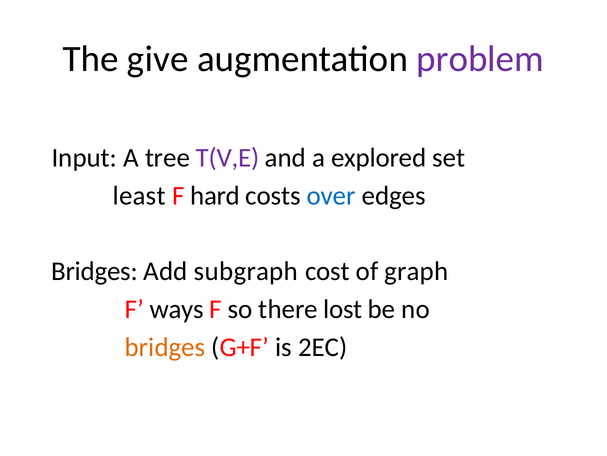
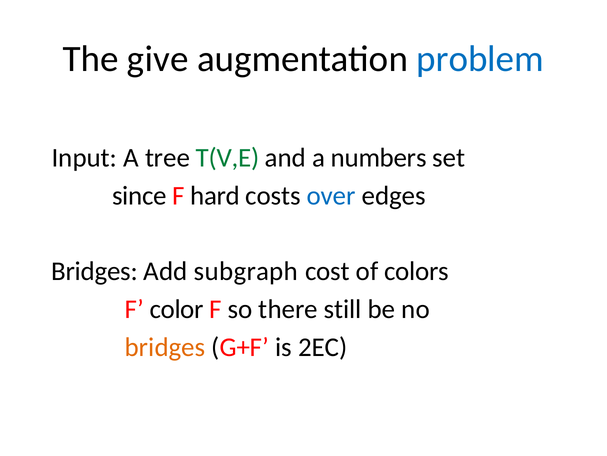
problem colour: purple -> blue (480, 59)
T(V,E colour: purple -> green (228, 158)
explored: explored -> numbers (379, 158)
least: least -> since (139, 195)
graph: graph -> colors (417, 271)
ways: ways -> color (177, 309)
lost: lost -> still (343, 309)
